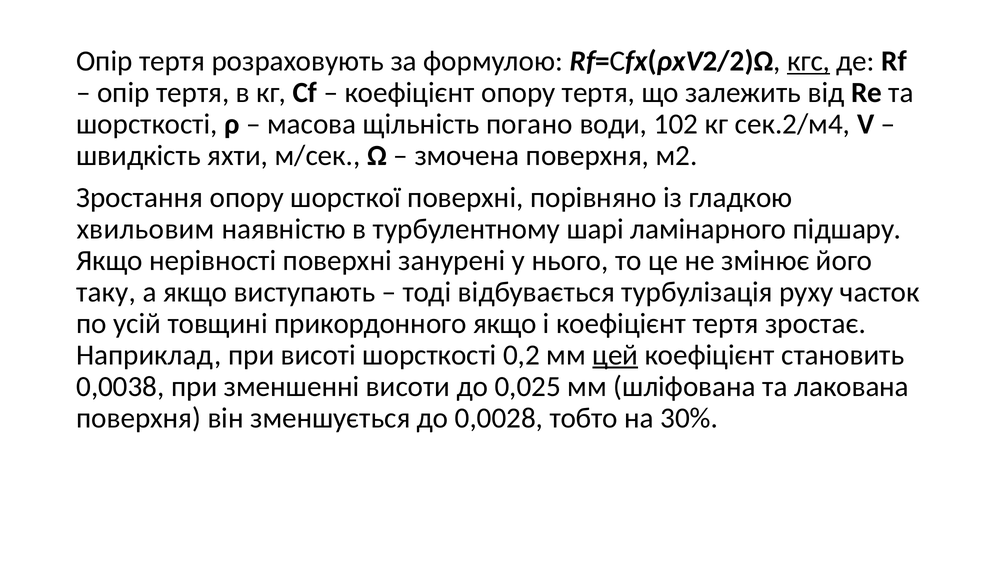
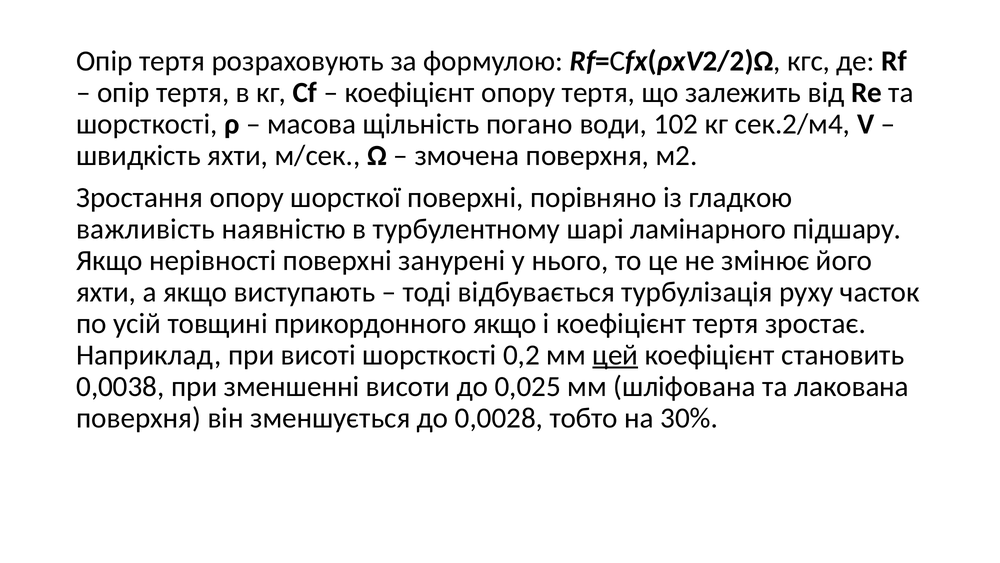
кгс underline: present -> none (809, 61)
хвильовим: хвильовим -> важливість (146, 229)
таку: таку -> яхти (106, 292)
